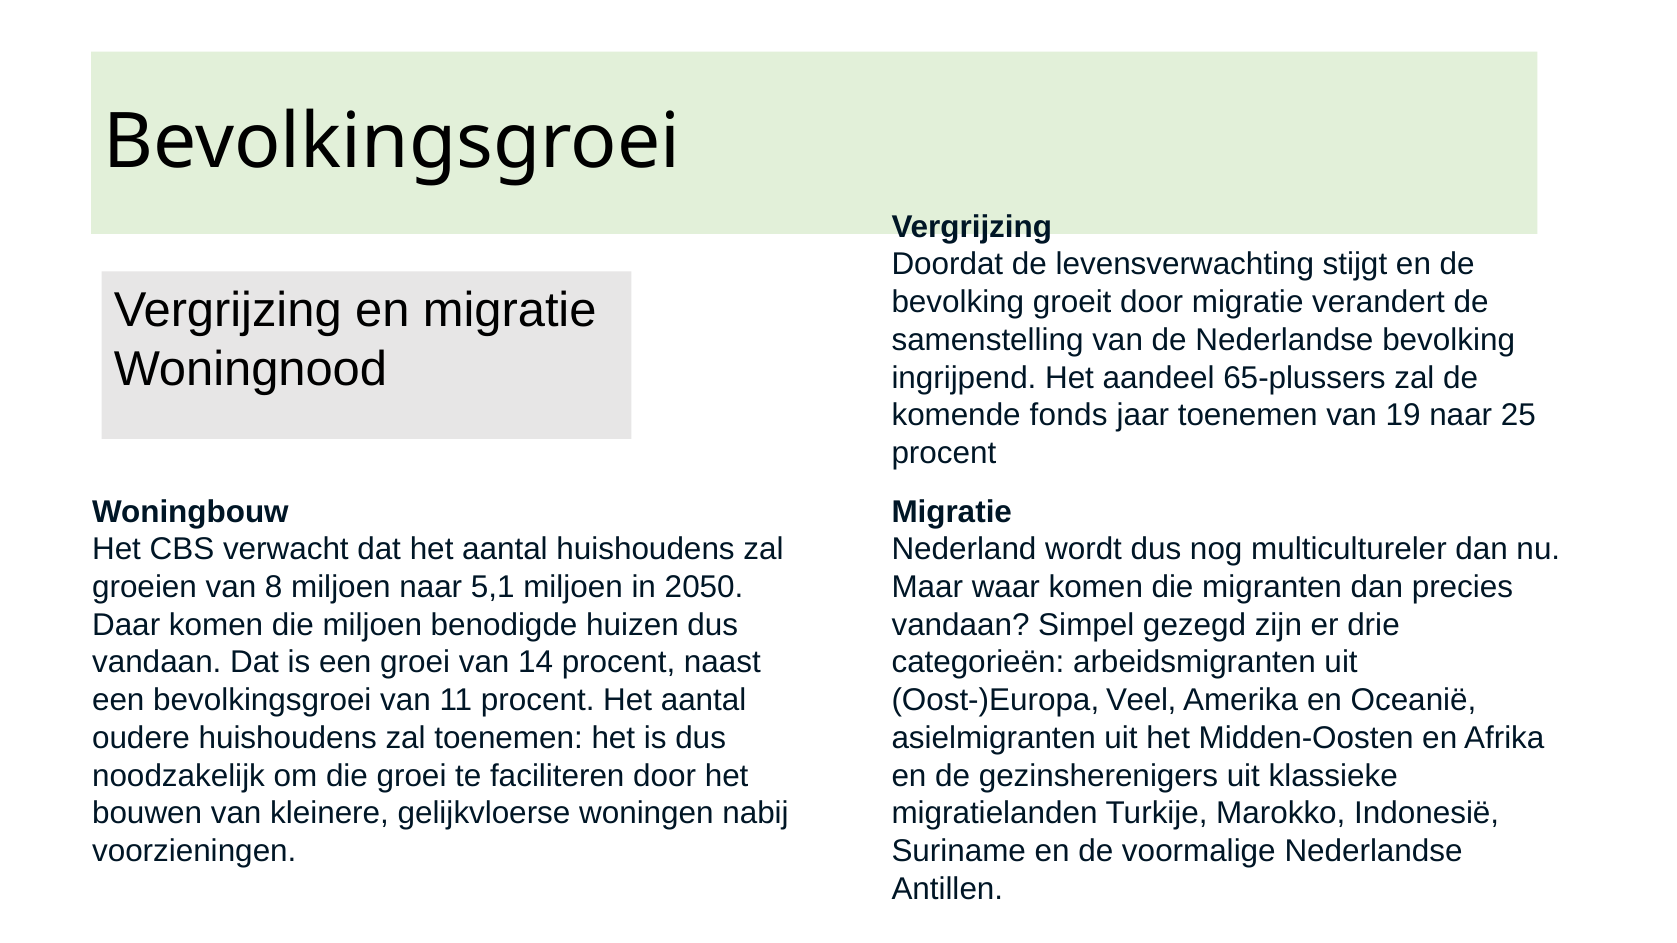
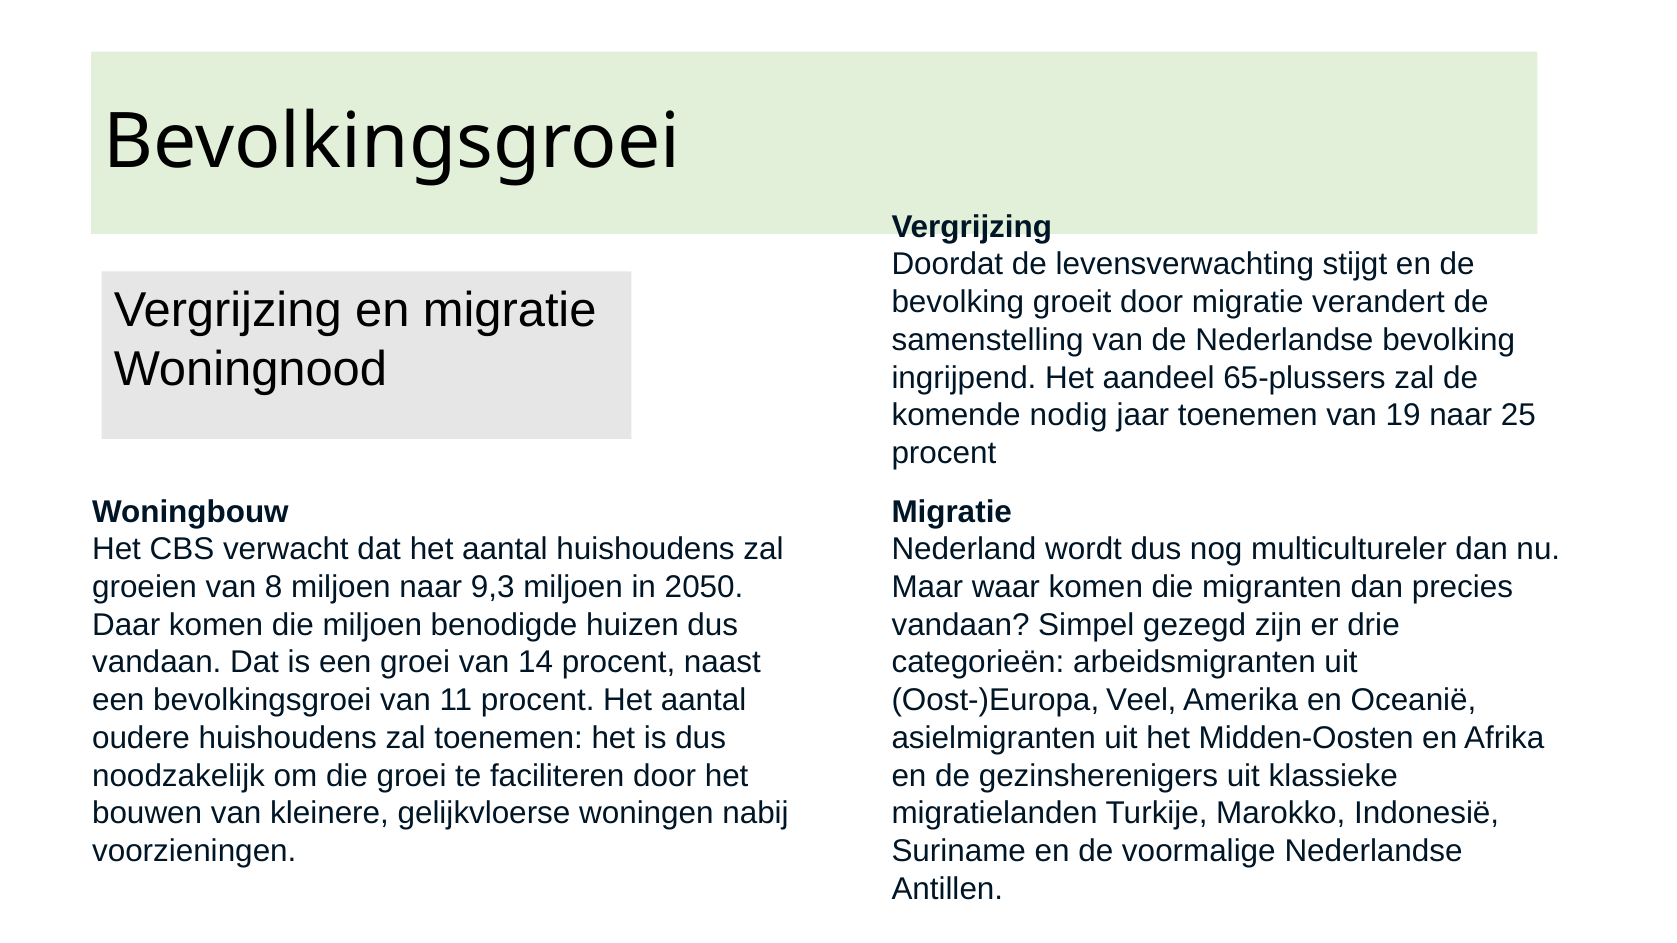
fonds: fonds -> nodig (1069, 416)
5,1: 5,1 -> 9,3 (493, 587)
